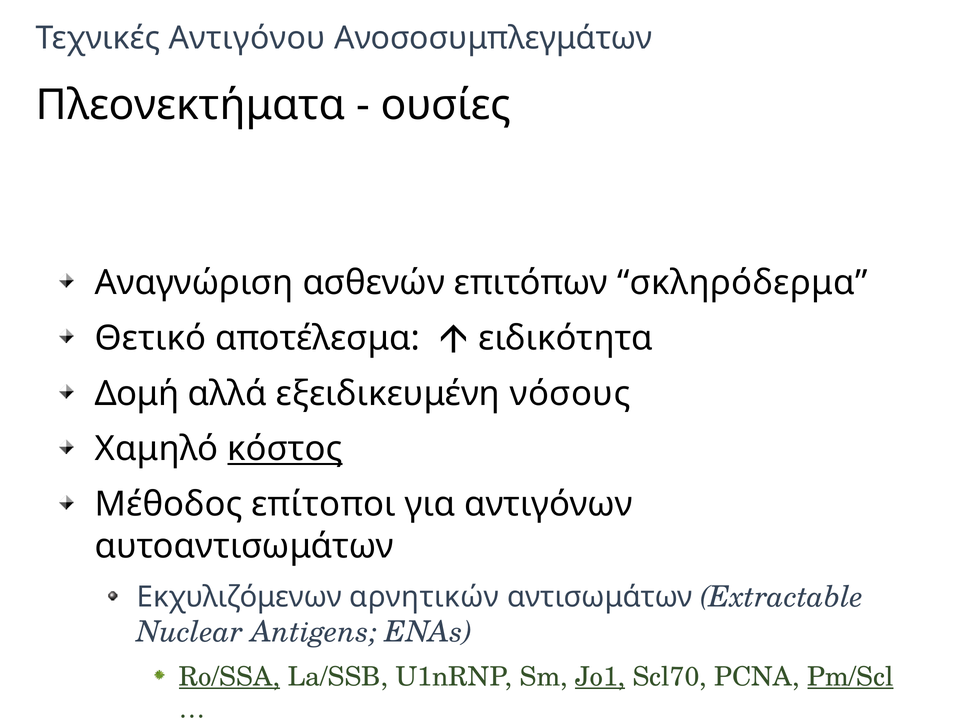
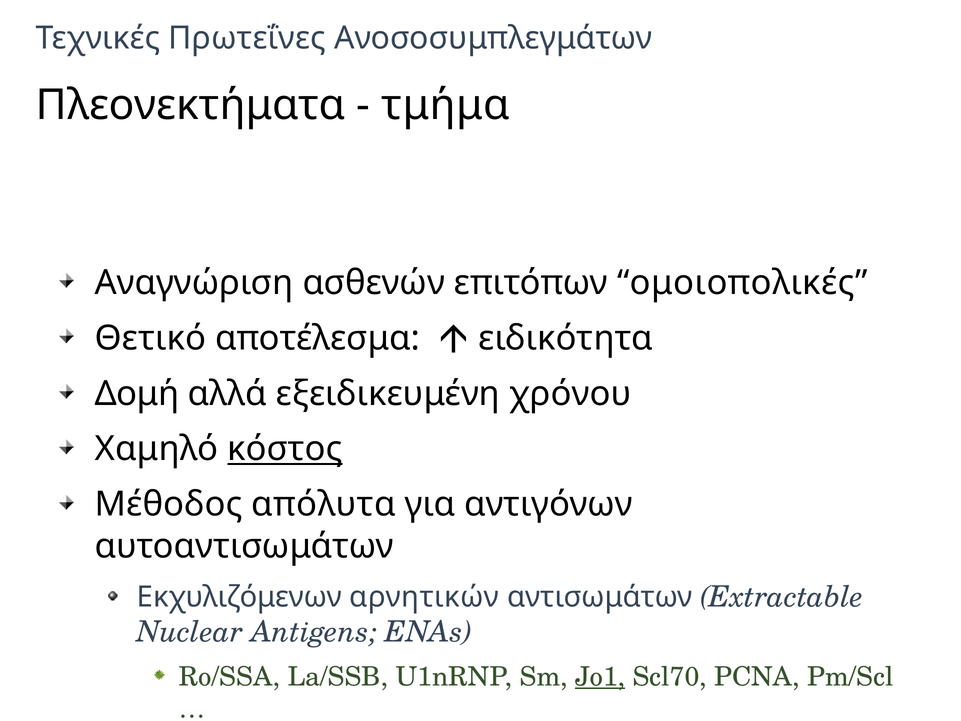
Αντιγόνου: Αντιγόνου -> Πρωτεΐνες (247, 38)
ουσίες: ουσίες -> τμήμα (446, 105)
σκληρόδερμα: σκληρόδερμα -> ομοιοπολικές (742, 282)
νόσους: νόσους -> χρόνου (570, 393)
επίτοποι: επίτοποι -> απόλυτα (324, 504)
Ro/SSA underline: present -> none (230, 677)
Pm/Scl underline: present -> none (850, 677)
